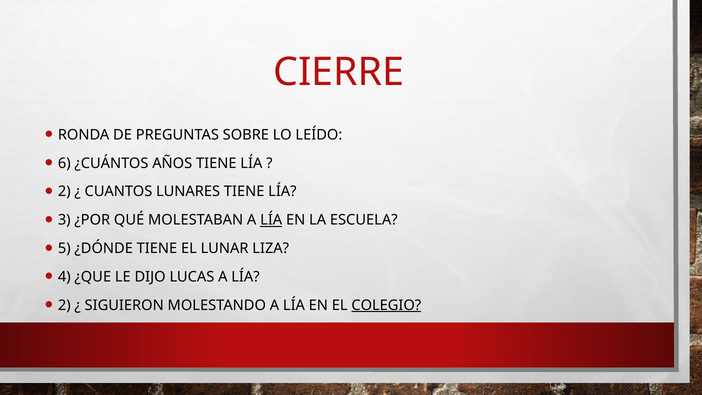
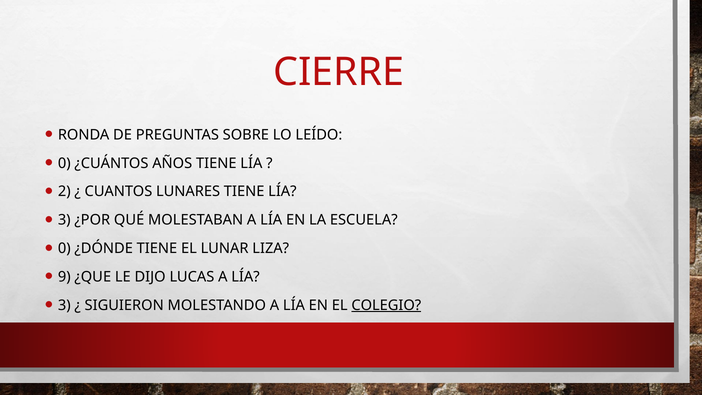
6: 6 -> 0 (64, 163)
LÍA underline: present -> none (271, 220)
5: 5 -> 0 (64, 248)
4: 4 -> 9 (64, 277)
2: 2 -> 3 (64, 305)
